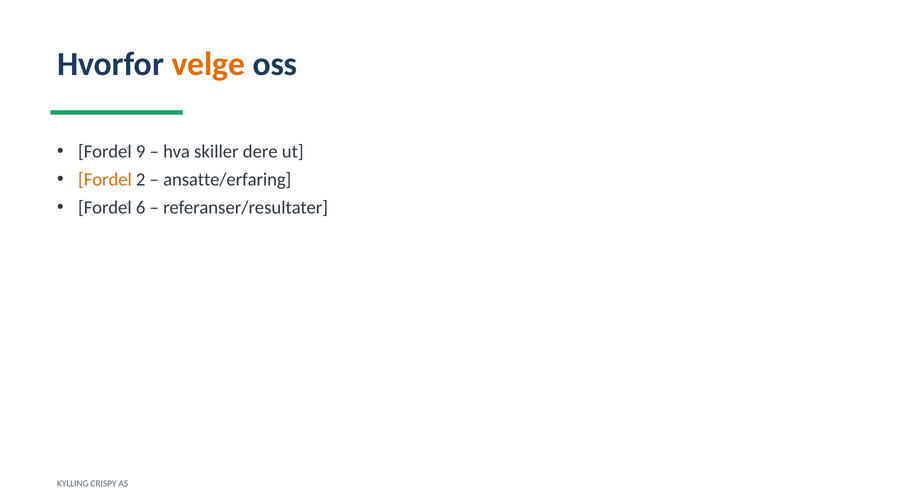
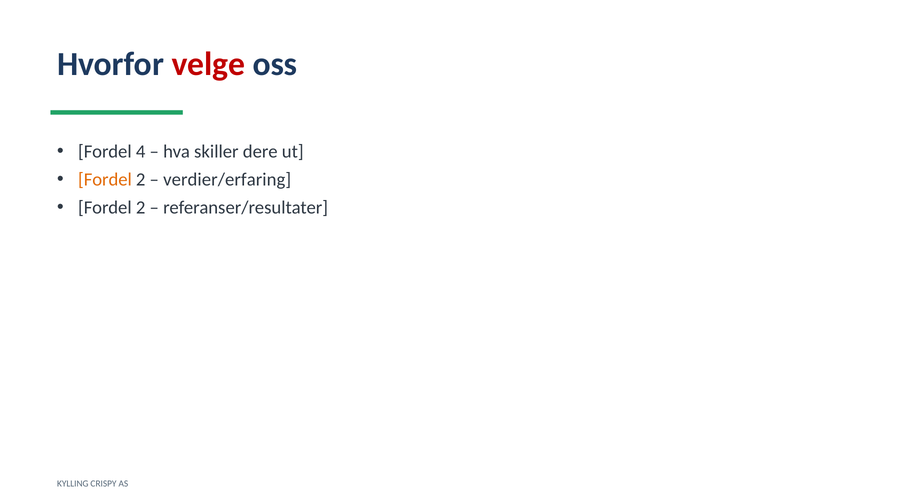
velge colour: orange -> red (208, 64)
9: 9 -> 4 (141, 152)
ansatte/erfaring: ansatte/erfaring -> verdier/erfaring (227, 180)
6: 6 -> 2 (141, 208)
